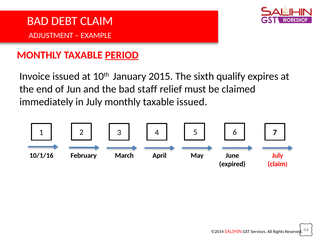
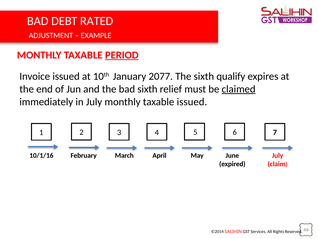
DEBT CLAIM: CLAIM -> RATED (97, 21)
2015: 2015 -> 2077 (161, 76)
bad staff: staff -> sixth (147, 89)
claimed underline: none -> present (239, 89)
